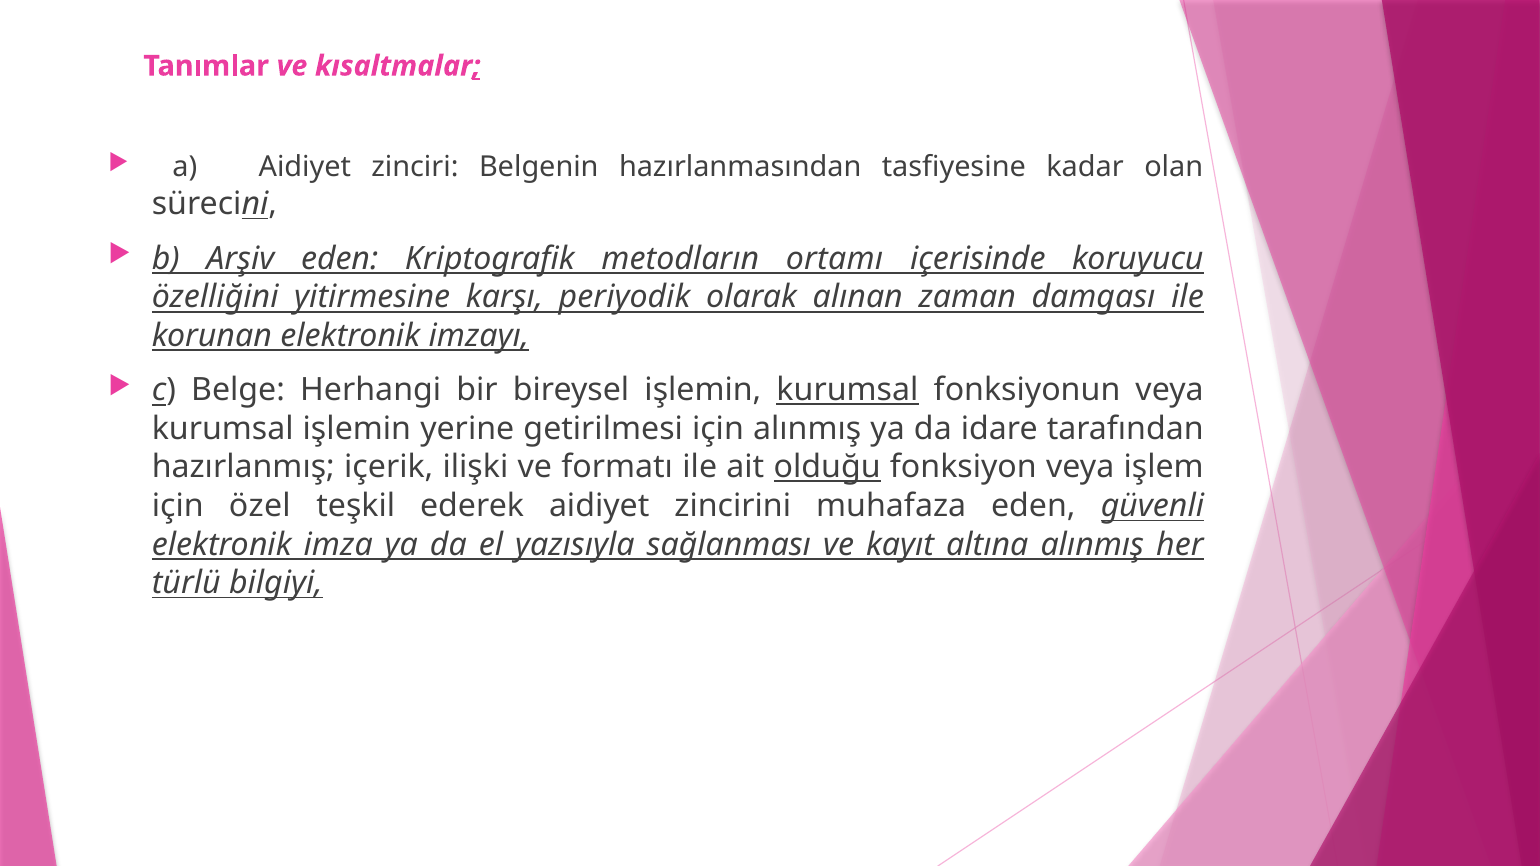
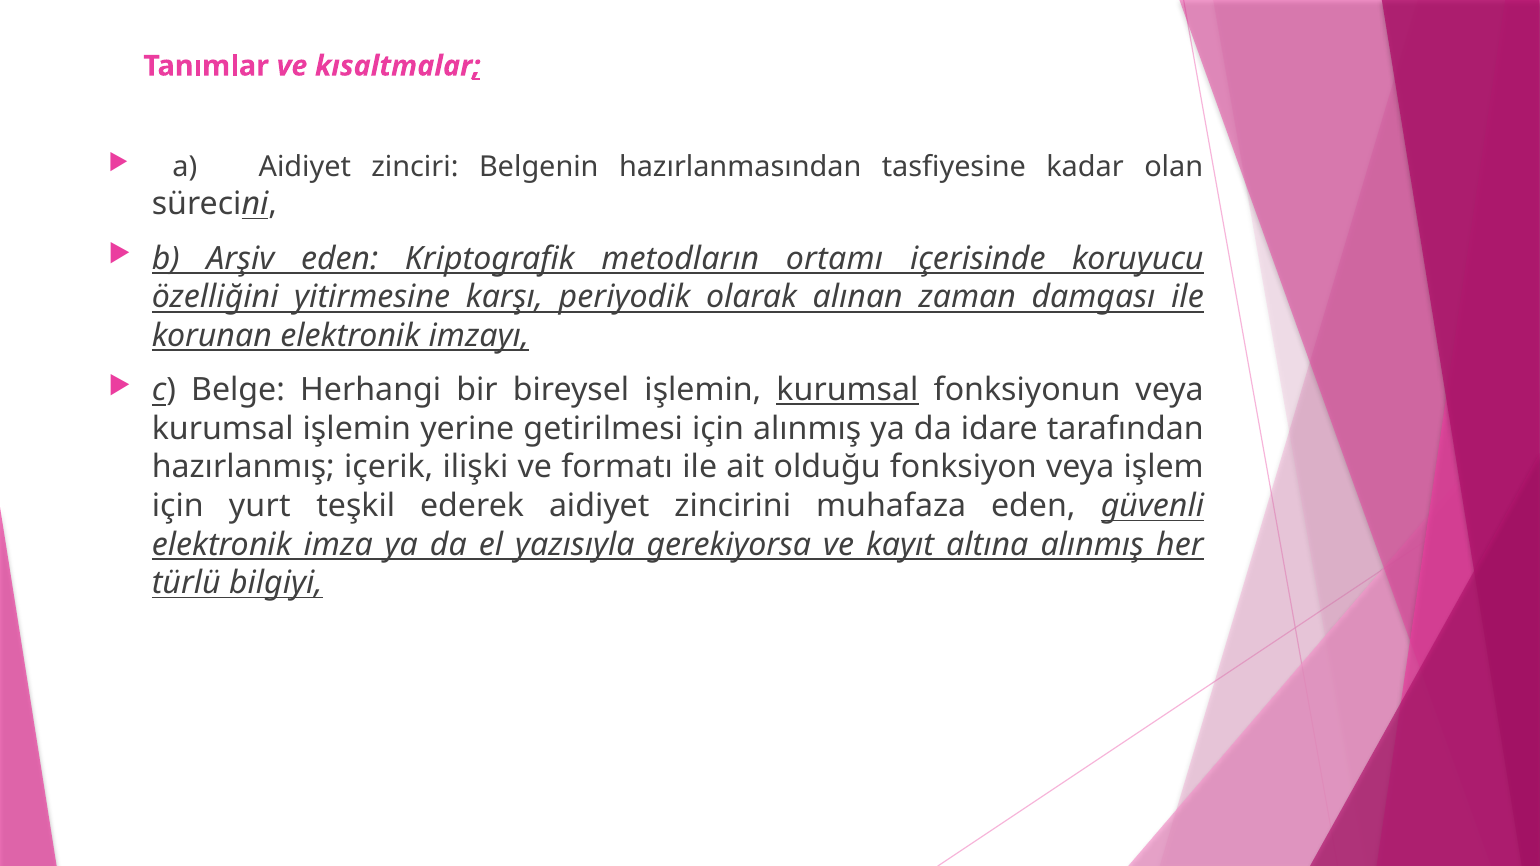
olduğu underline: present -> none (827, 467)
özel: özel -> yurt (260, 506)
sağlanması: sağlanması -> gerekiyorsa (729, 545)
